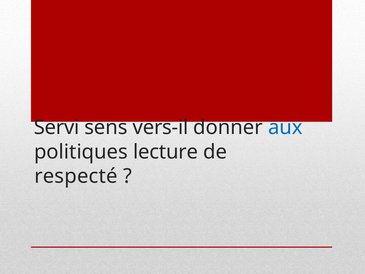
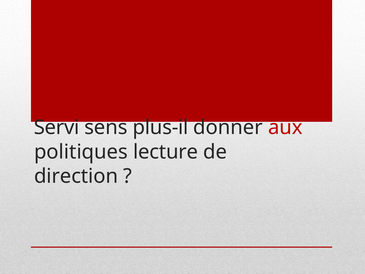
vers-il: vers-il -> plus-il (161, 127)
aux colour: blue -> red (285, 127)
respecté: respecté -> direction (76, 176)
